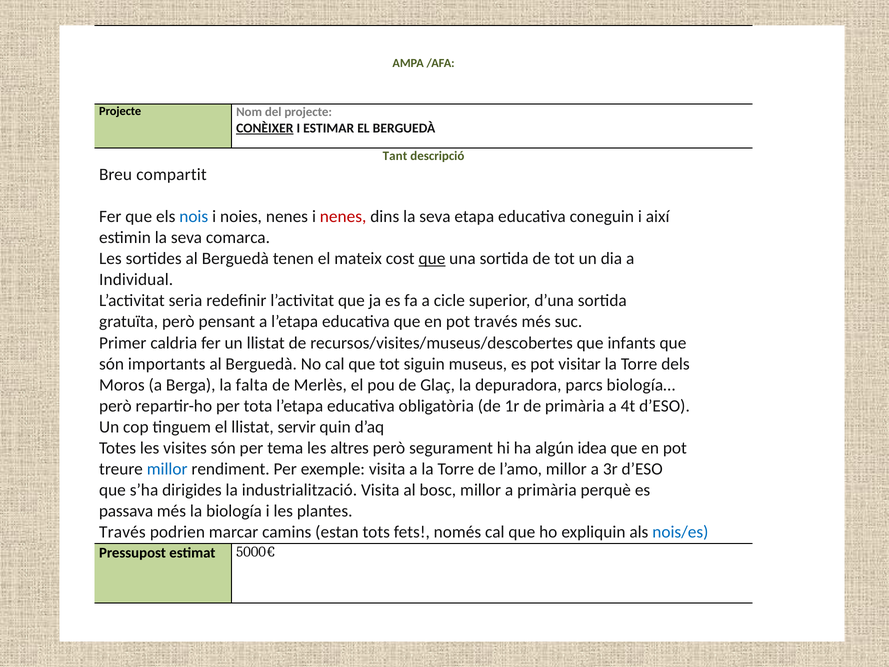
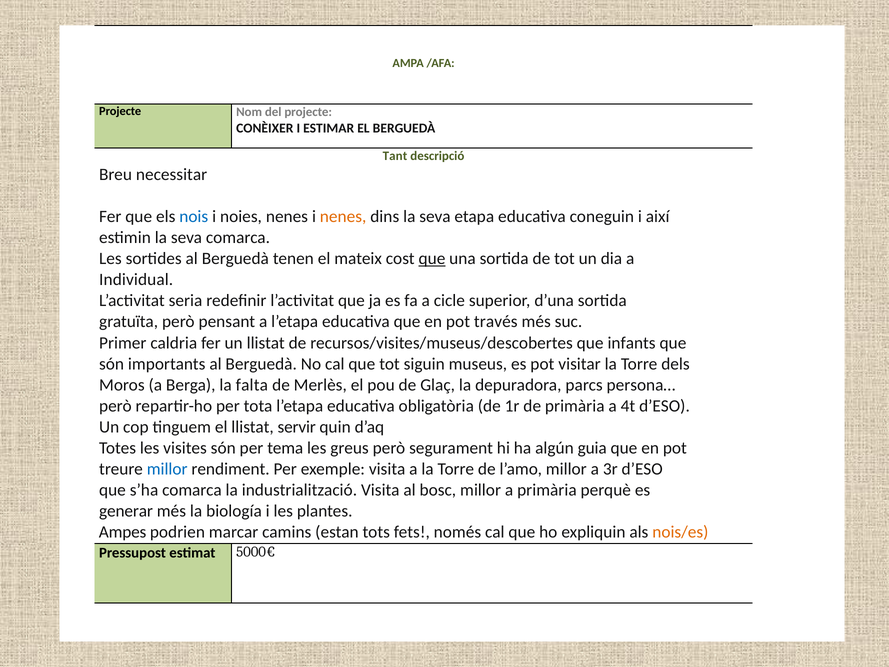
CONÈIXER underline: present -> none (265, 128)
compartit: compartit -> necessitar (172, 174)
nenes colour: red -> orange (343, 216)
biología…: biología… -> persona… (641, 385)
altres: altres -> greus (350, 448)
idea: idea -> guia (592, 448)
s’ha dirigides: dirigides -> comarca (192, 490)
passava: passava -> generar (126, 511)
Través: Través -> Ampes (123, 532)
nois/es colour: blue -> orange (680, 532)
